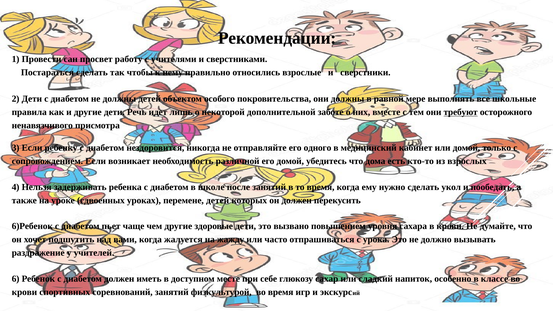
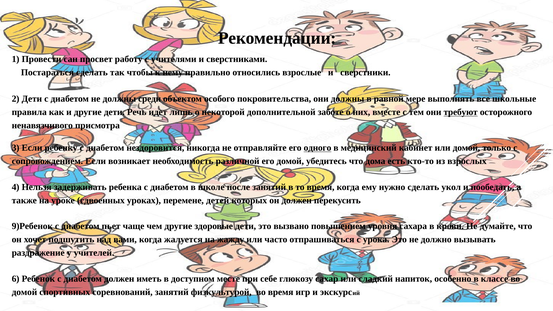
должны детей: детей -> среди (150, 99)
одного underline: none -> present (318, 148)
6)Ребенок: 6)Ребенок -> 9)Ребенок (32, 226)
крови: крови -> домой (24, 292)
